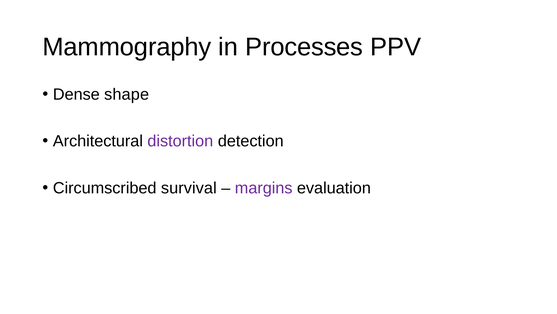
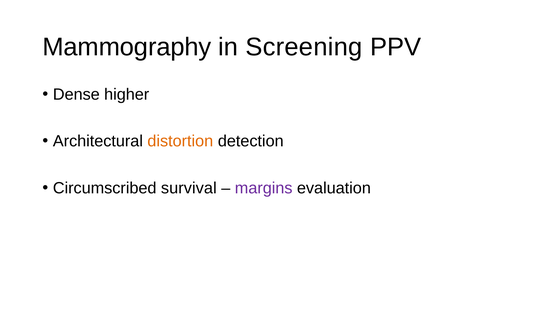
Processes: Processes -> Screening (304, 47)
shape: shape -> higher (127, 94)
distortion colour: purple -> orange (180, 141)
